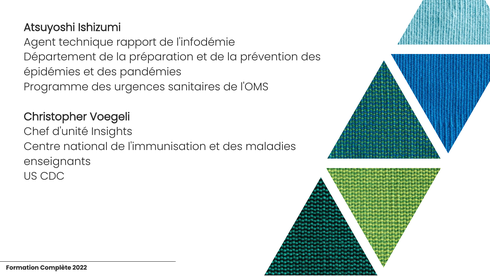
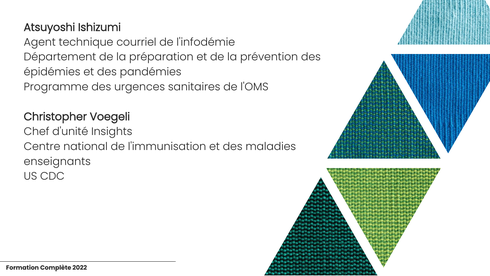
rapport: rapport -> courriel (136, 42)
